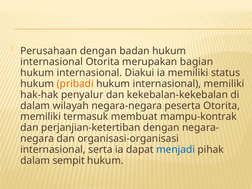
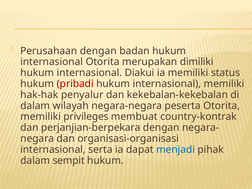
bagian: bagian -> dimiliki (197, 62)
pribadi colour: orange -> red (75, 84)
termasuk: termasuk -> privileges (86, 117)
mampu-kontrak: mampu-kontrak -> country-kontrak (198, 117)
perjanjian-ketertiban: perjanjian-ketertiban -> perjanjian-berpekara (91, 128)
